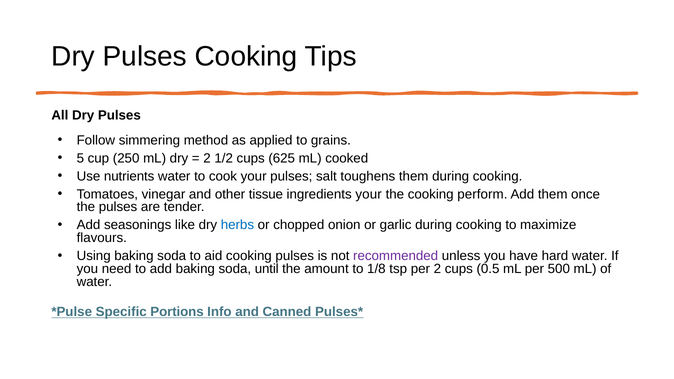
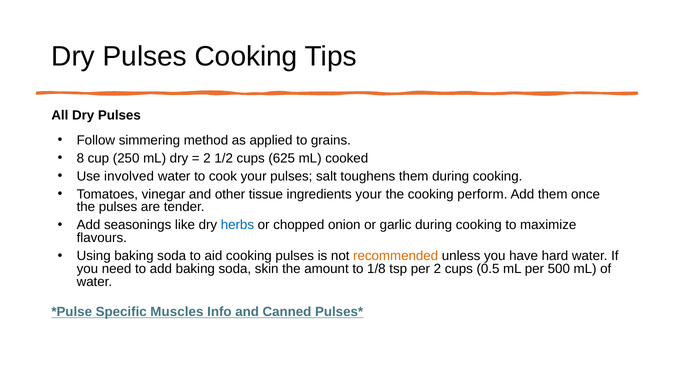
5: 5 -> 8 (80, 158)
nutrients: nutrients -> involved (129, 176)
recommended colour: purple -> orange (396, 256)
until: until -> skin (267, 269)
Portions: Portions -> Muscles (177, 312)
